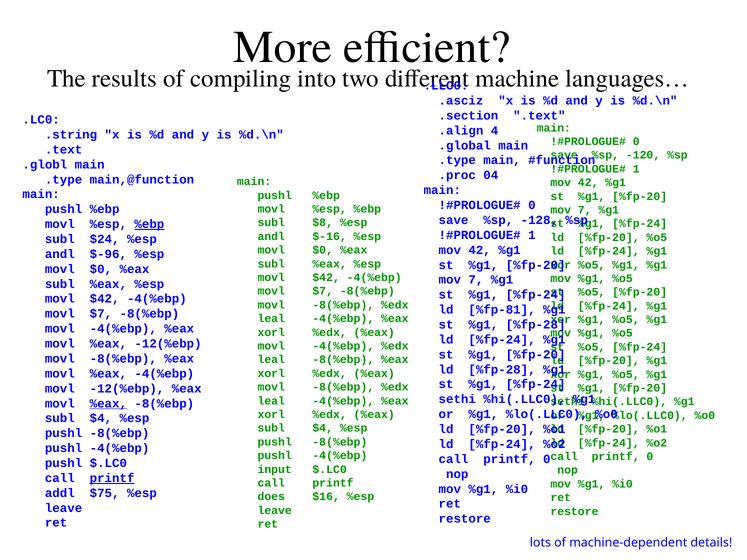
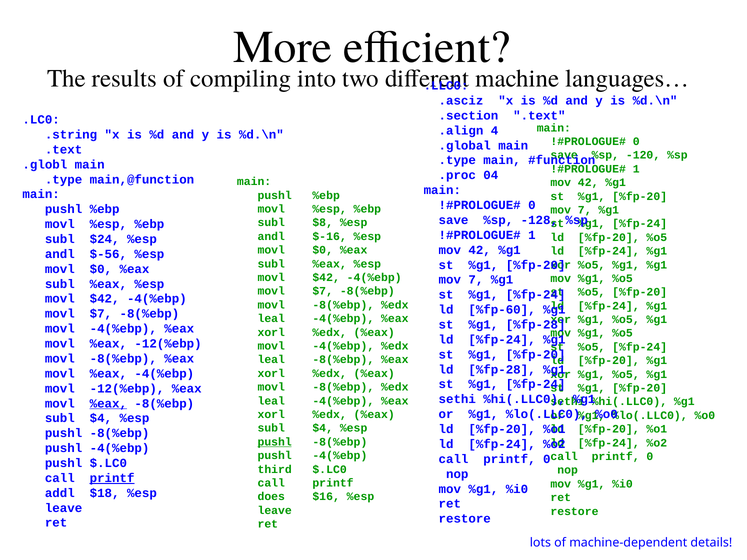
%ebp underline: present -> none (149, 224)
$-96: $-96 -> $-56 (108, 254)
%fp-81: %fp-81 -> %fp-60 (502, 310)
pushl underline: none -> present (275, 442)
input: input -> third (275, 469)
$75: $75 -> $18 (105, 493)
